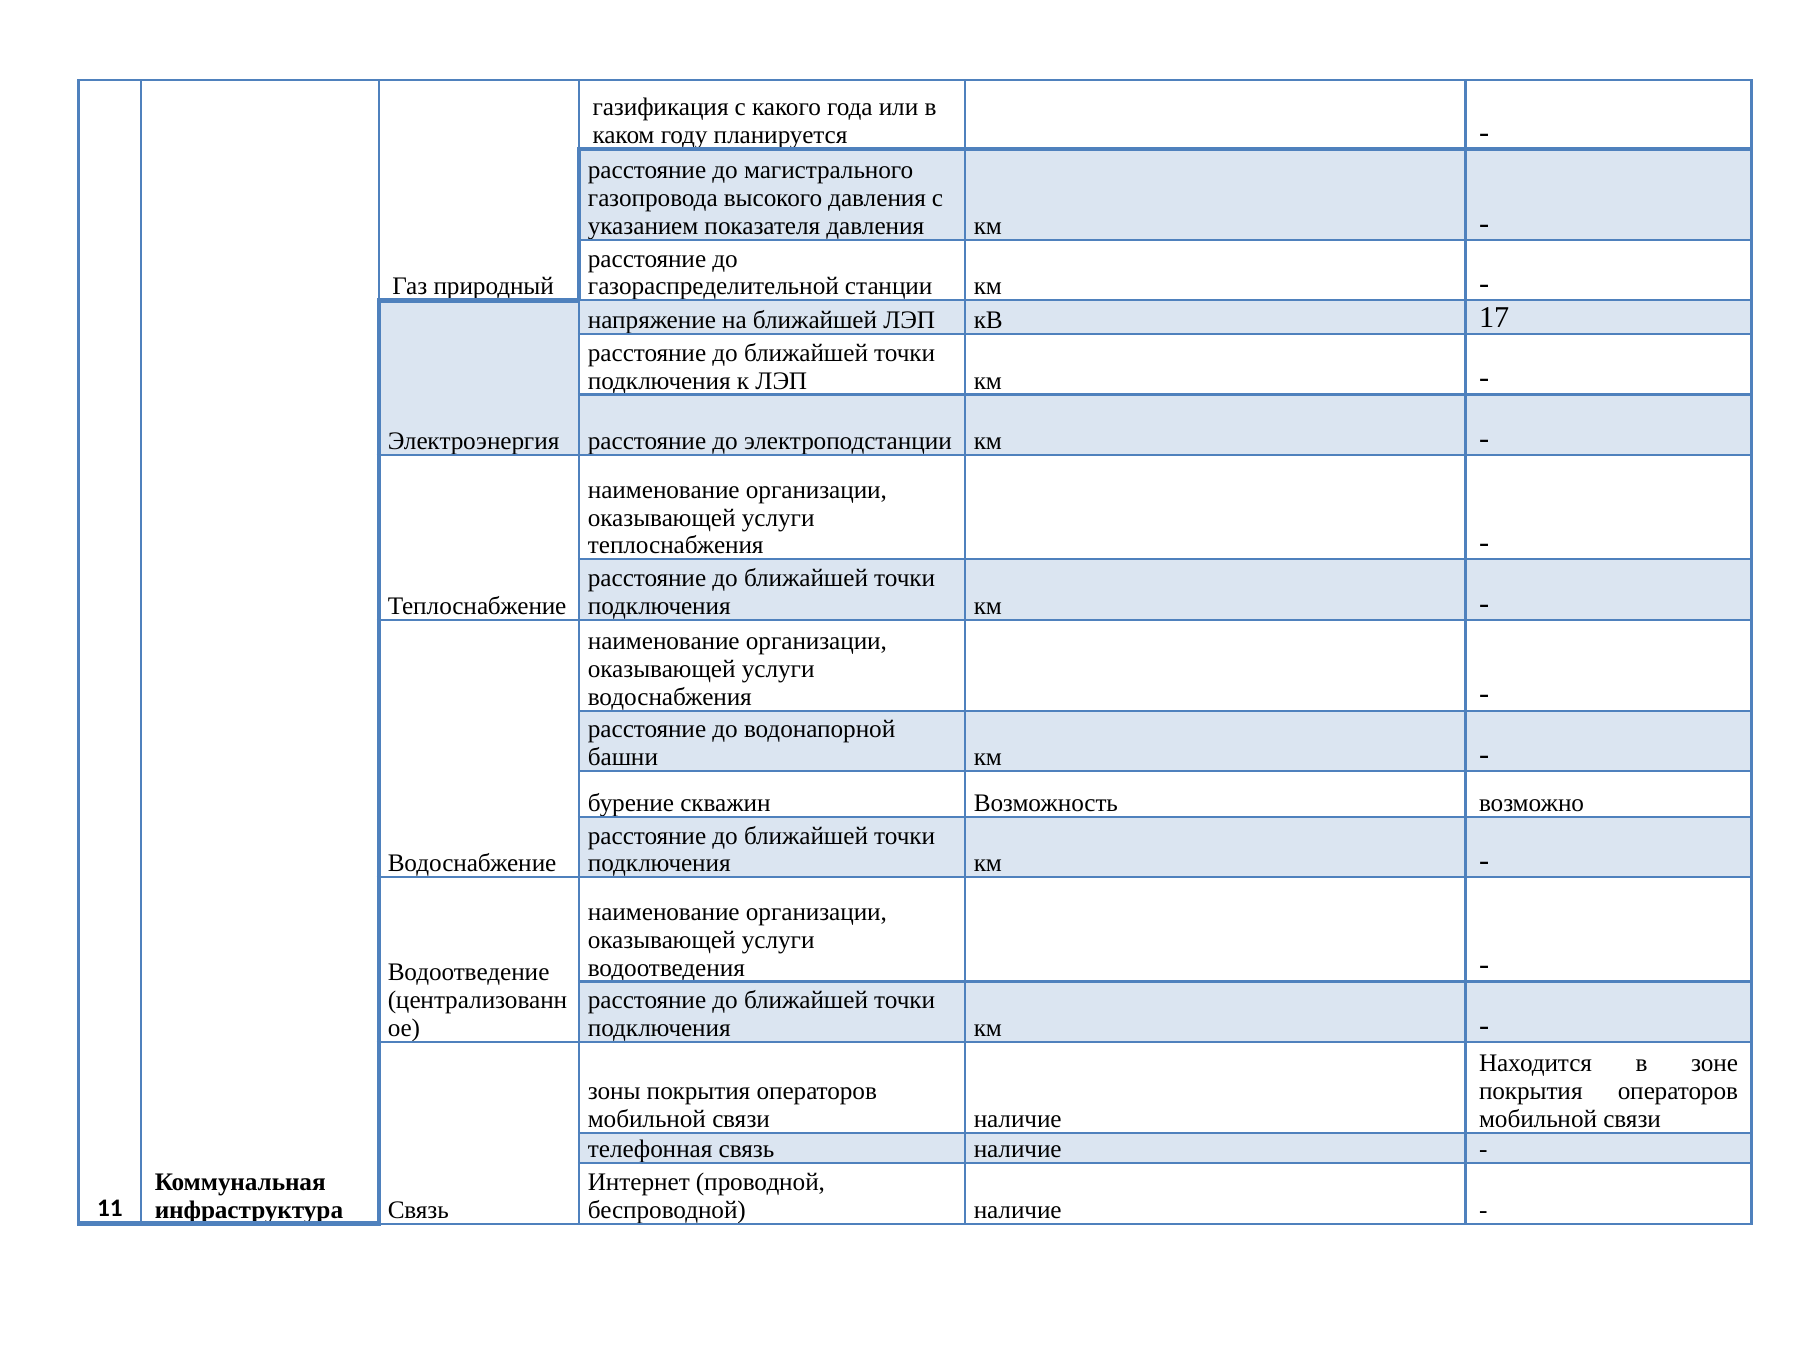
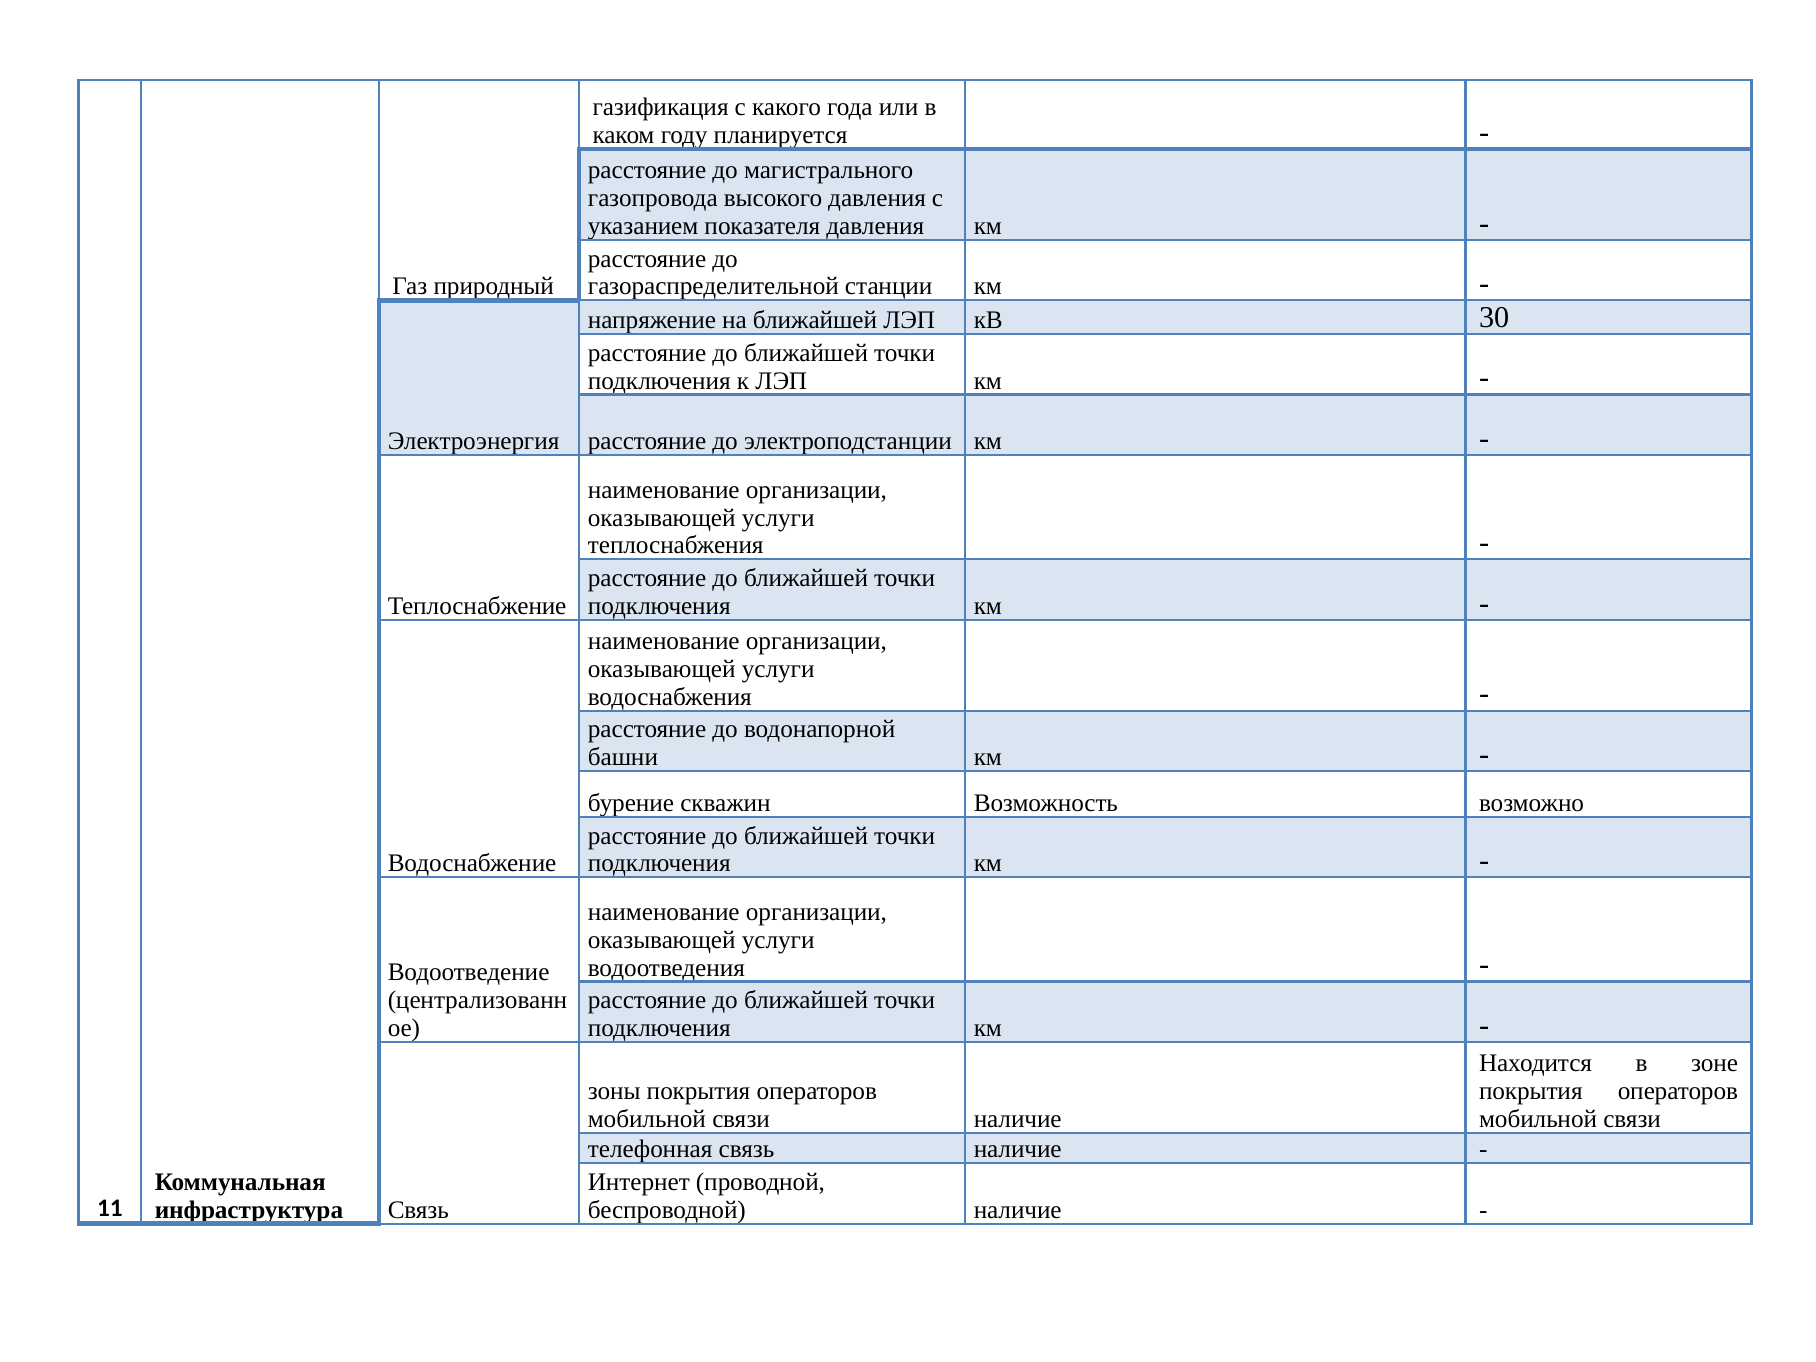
17: 17 -> 30 (1494, 317)
